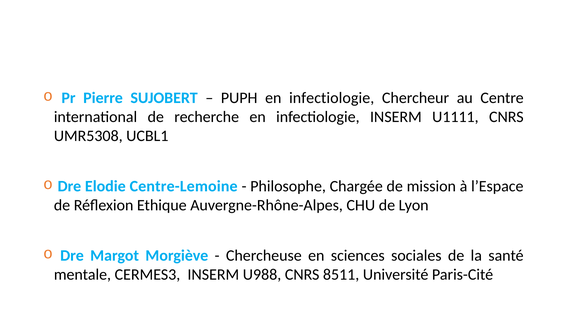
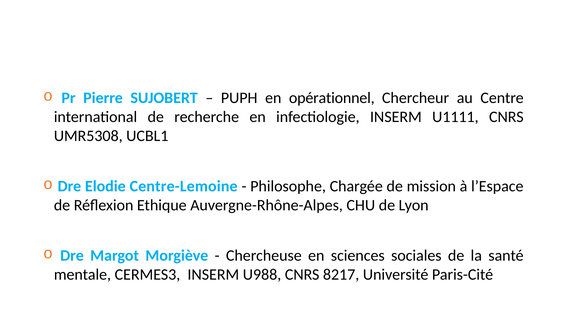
PUPH en infectiologie: infectiologie -> opérationnel (332, 98)
8511: 8511 -> 8217 (341, 275)
